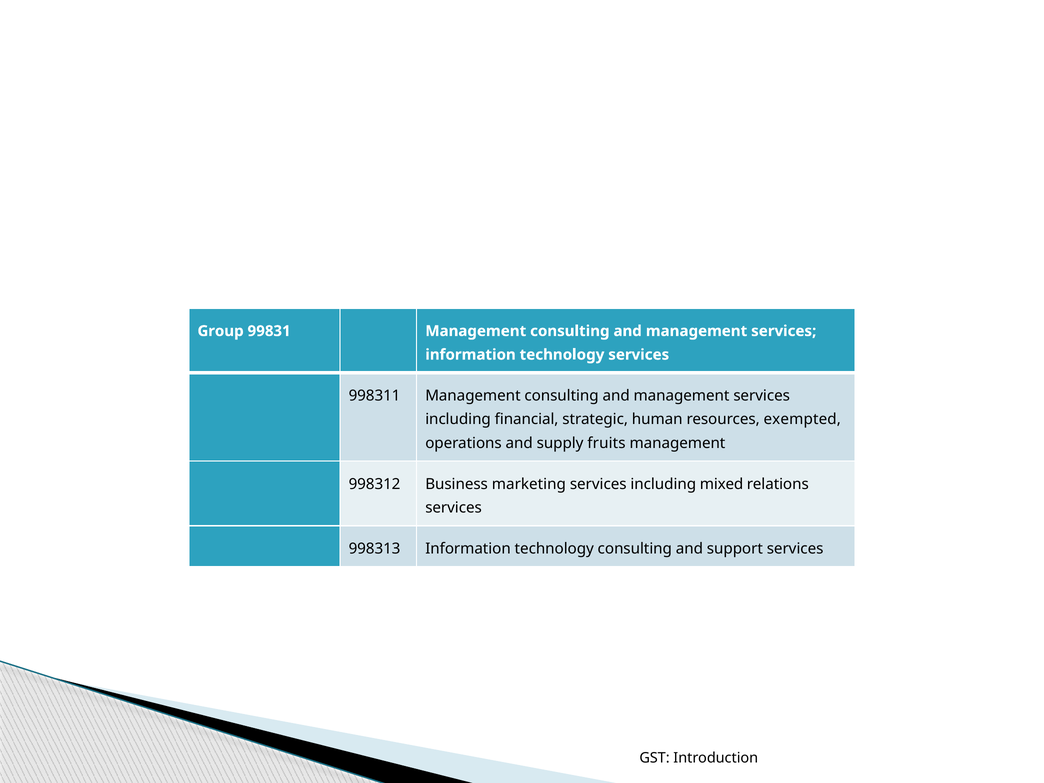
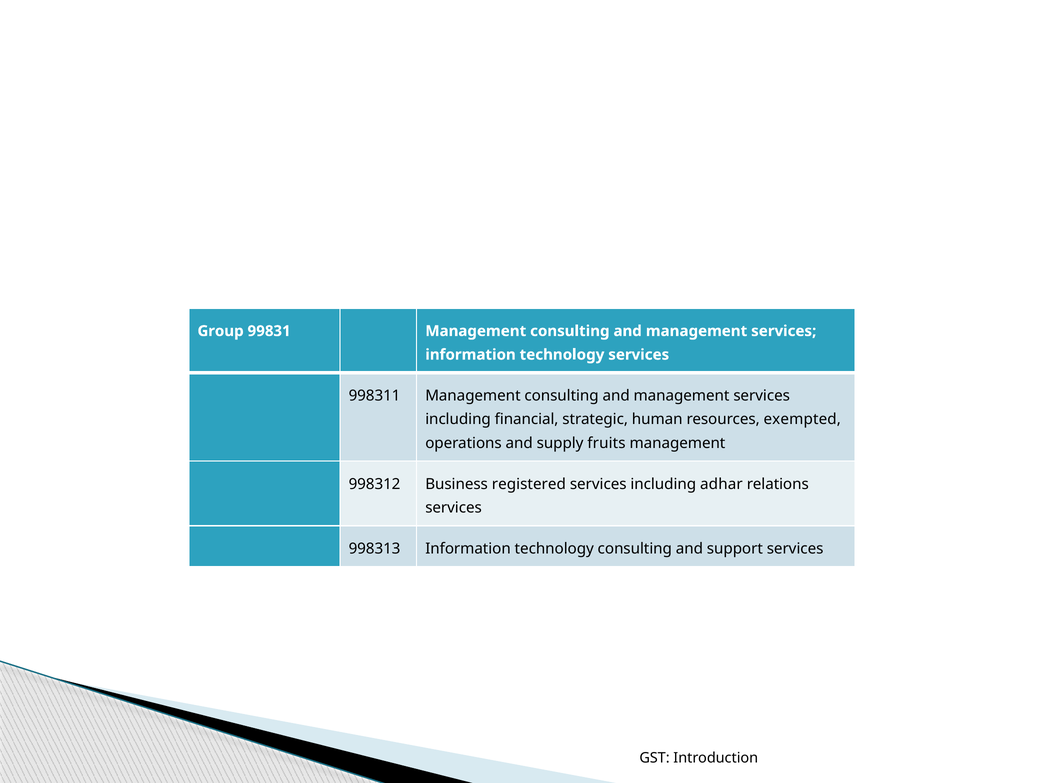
marketing: marketing -> registered (529, 484)
mixed: mixed -> adhar (721, 484)
